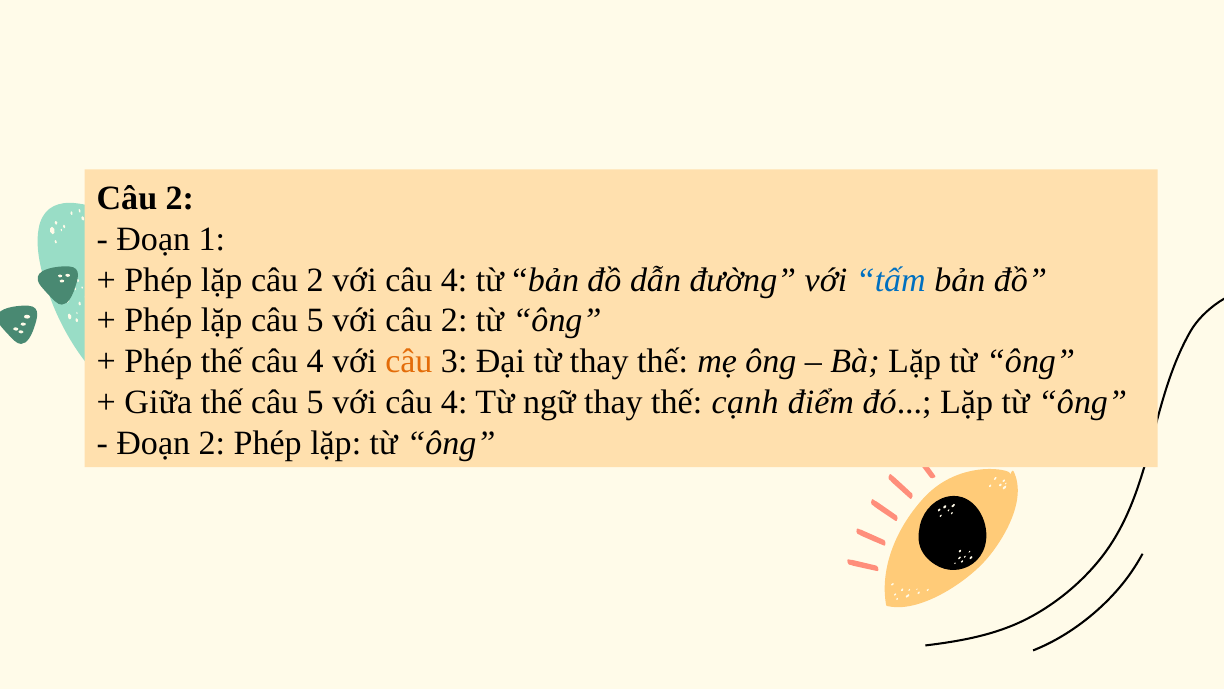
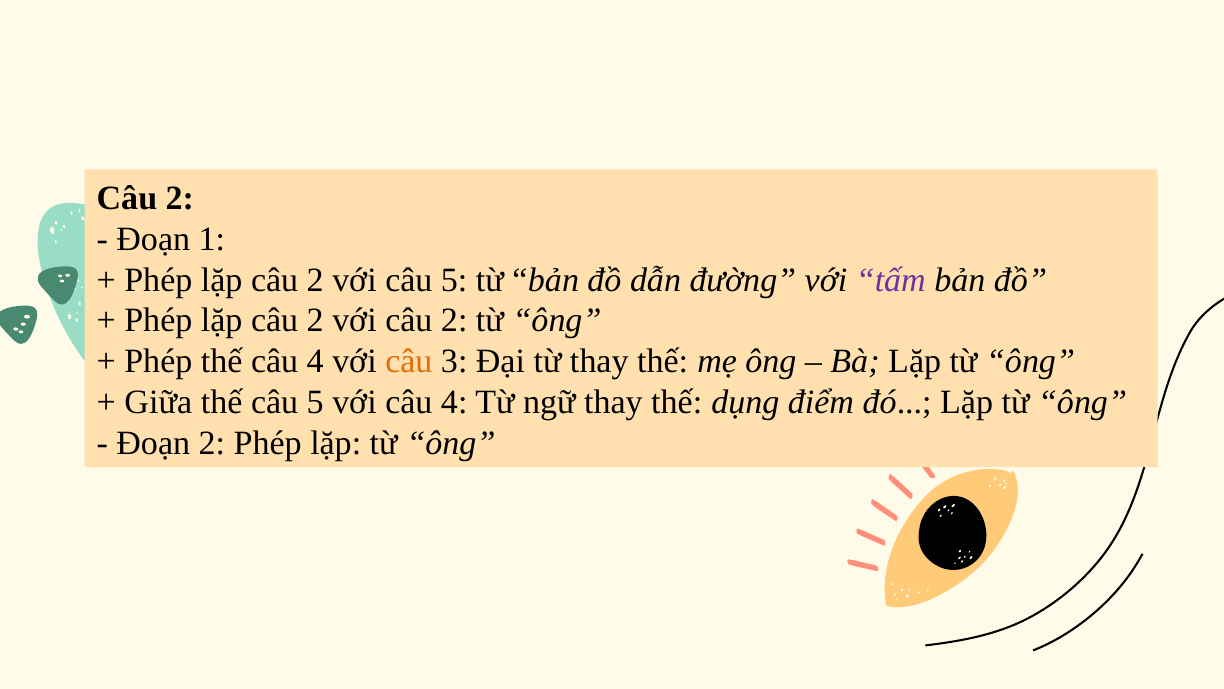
2 với câu 4: 4 -> 5 (454, 280)
tấm colour: blue -> purple (891, 280)
5: 5 -> 2 (315, 320)
cạnh: cạnh -> dụng (745, 402)
